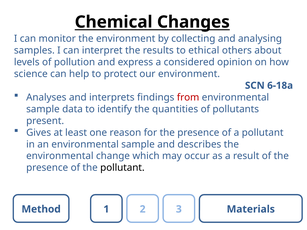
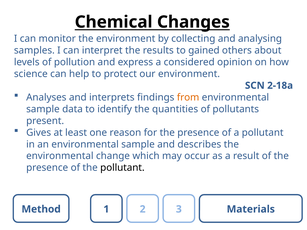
ethical: ethical -> gained (204, 50)
6-18a: 6-18a -> 2-18a (280, 86)
from colour: red -> orange (188, 97)
